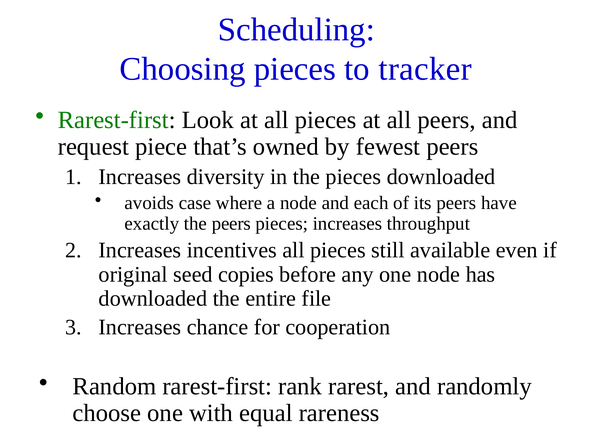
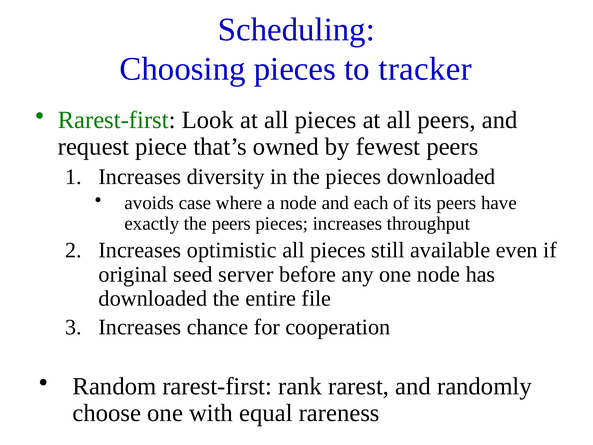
incentives: incentives -> optimistic (232, 250)
copies: copies -> server (246, 274)
